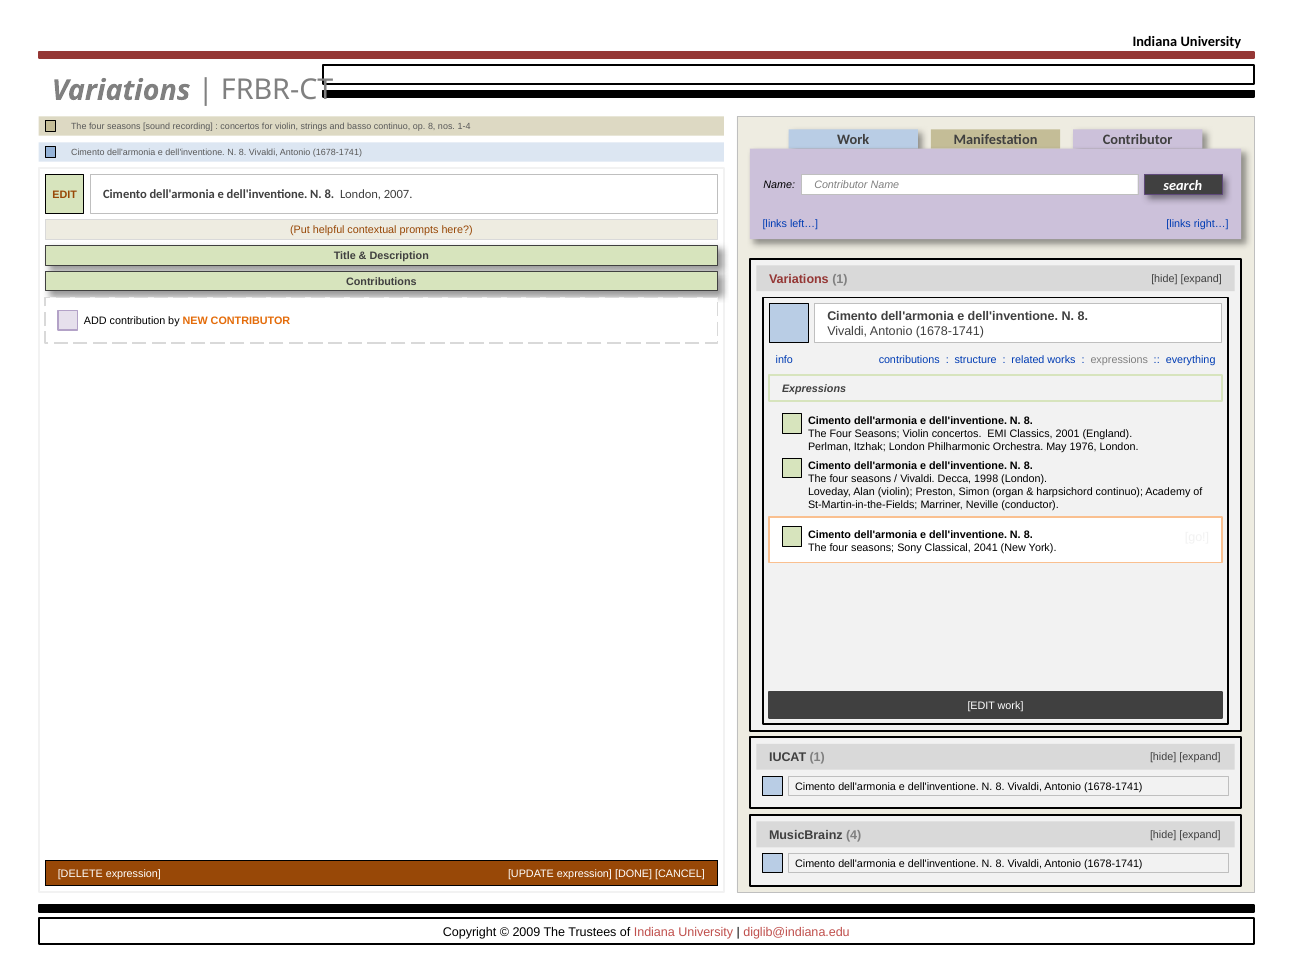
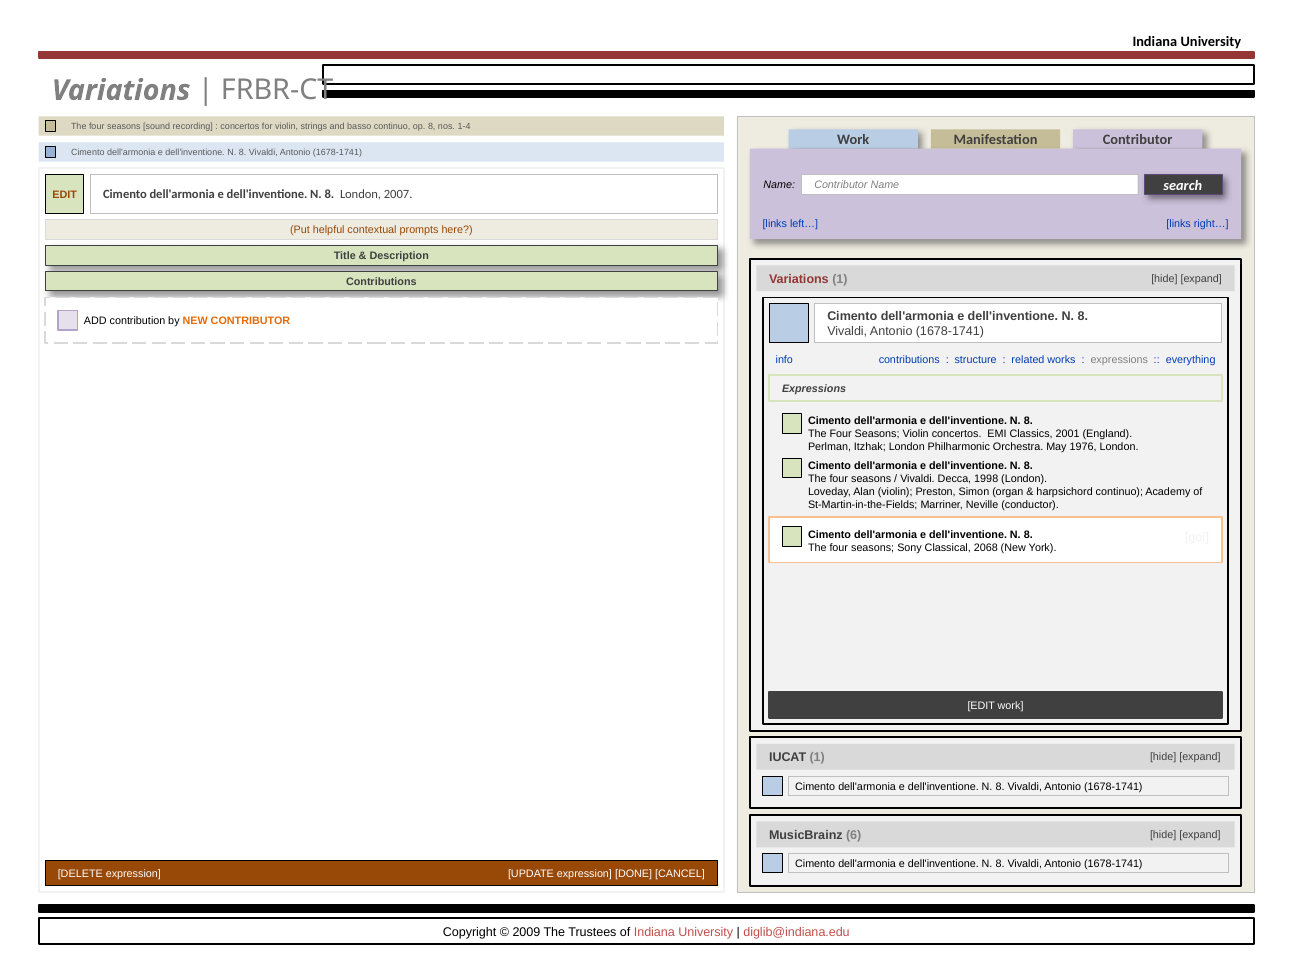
2041: 2041 -> 2068 (986, 548)
4: 4 -> 6 (854, 835)
